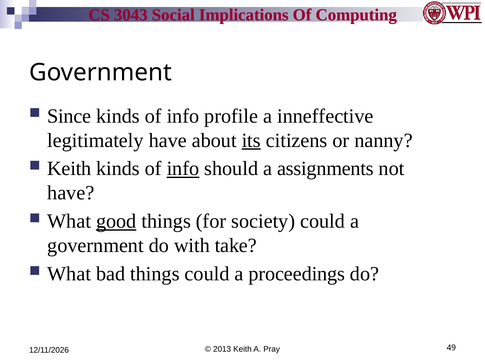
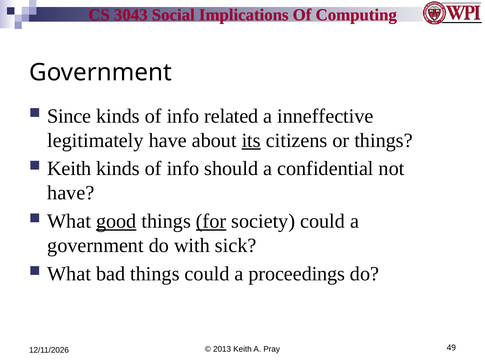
profile: profile -> related (231, 116)
or nanny: nanny -> things (384, 140)
info underline: present -> none (183, 169)
assignments: assignments -> confidential (325, 169)
for underline: none -> present (211, 221)
take: take -> sick (236, 245)
